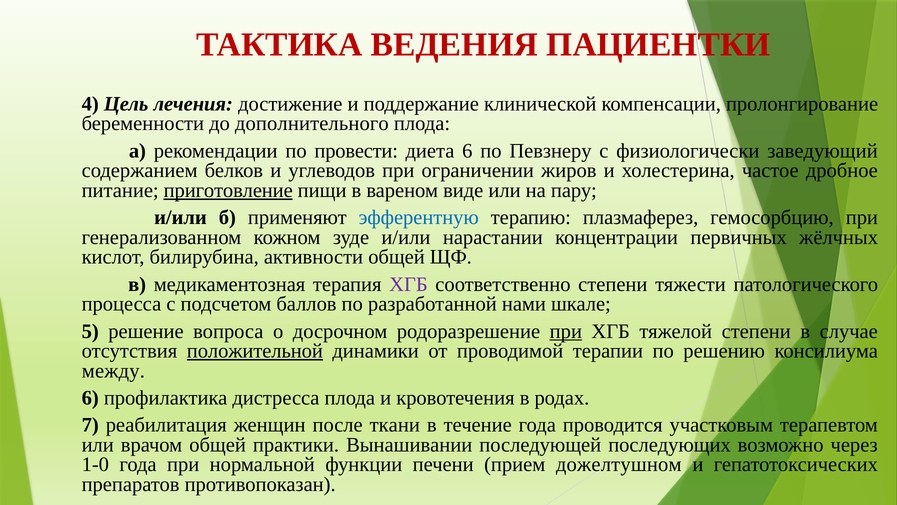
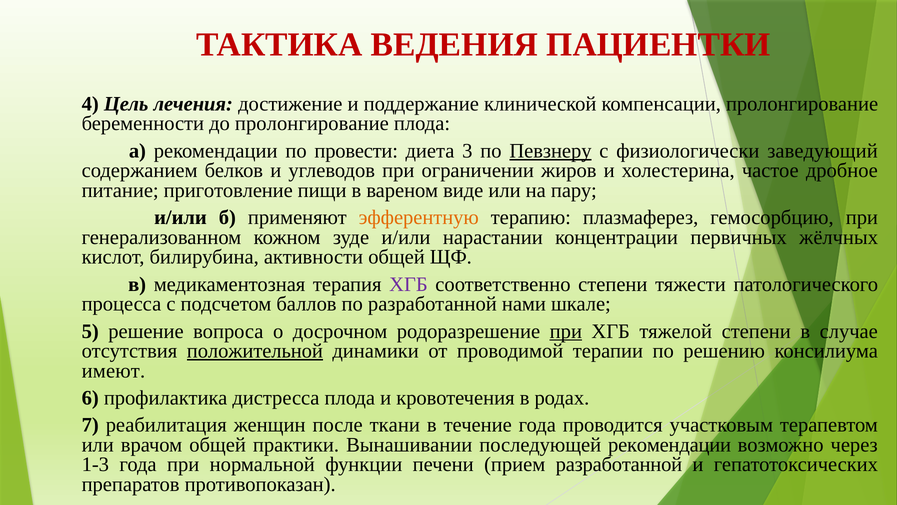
до дополнительного: дополнительного -> пролонгирование (312, 124)
диета 6: 6 -> 3 (467, 151)
Певзнеру underline: none -> present (550, 151)
приготовление underline: present -> none (228, 190)
эфферентную colour: blue -> orange (419, 217)
между: между -> имеют (113, 370)
последующей последующих: последующих -> рекомендации (670, 445)
1-0: 1-0 -> 1-3 (95, 464)
прием дожелтушном: дожелтушном -> разработанной (619, 464)
